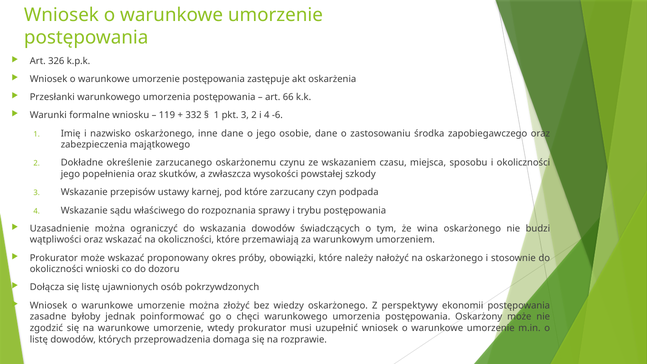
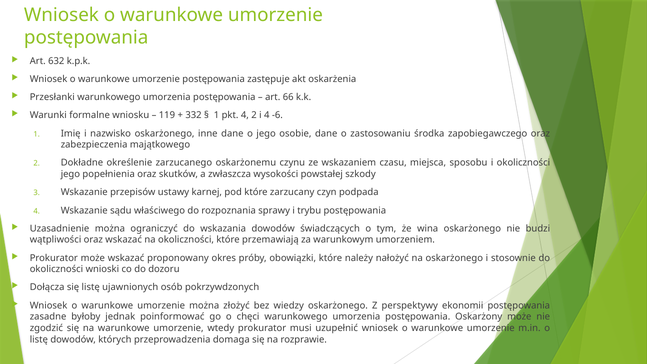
326: 326 -> 632 (56, 61)
pkt 3: 3 -> 4 (245, 115)
